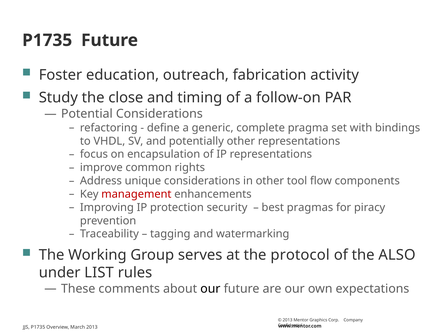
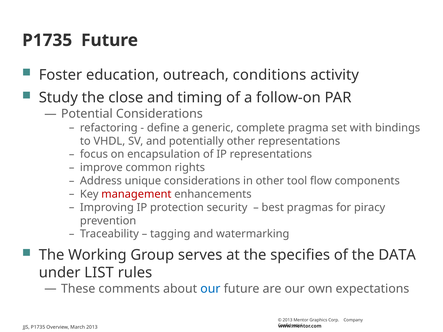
fabrication: fabrication -> conditions (269, 75)
protocol: protocol -> specifies (300, 255)
ALSO: ALSO -> DATA (397, 255)
our colour: black -> blue (210, 289)
